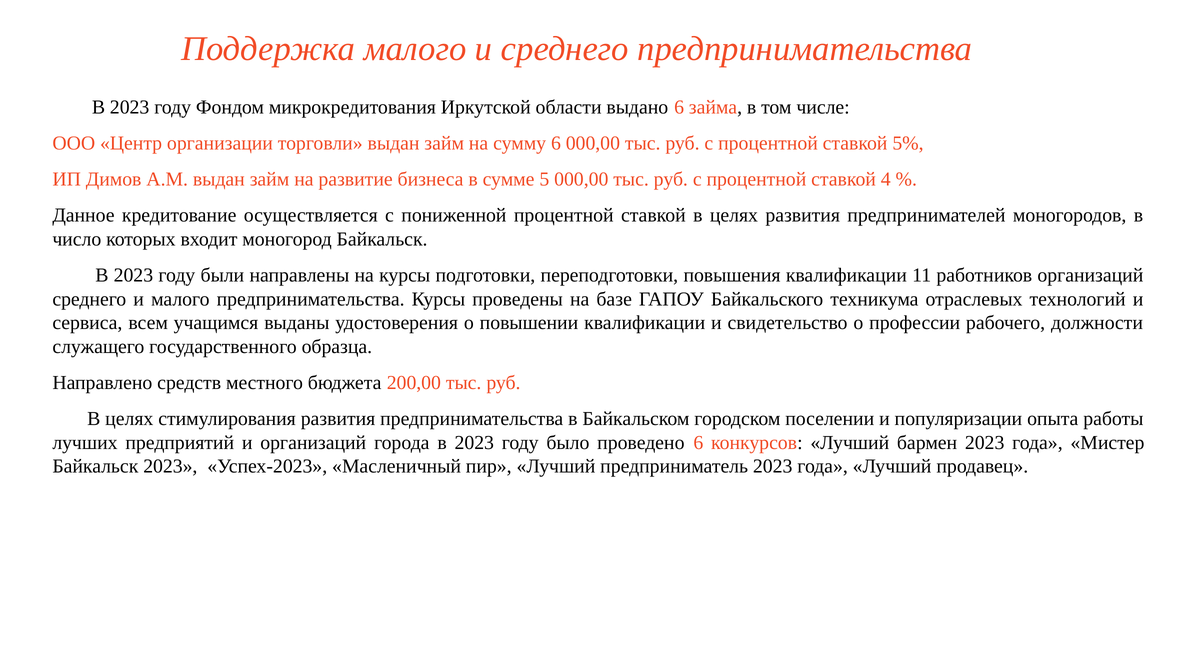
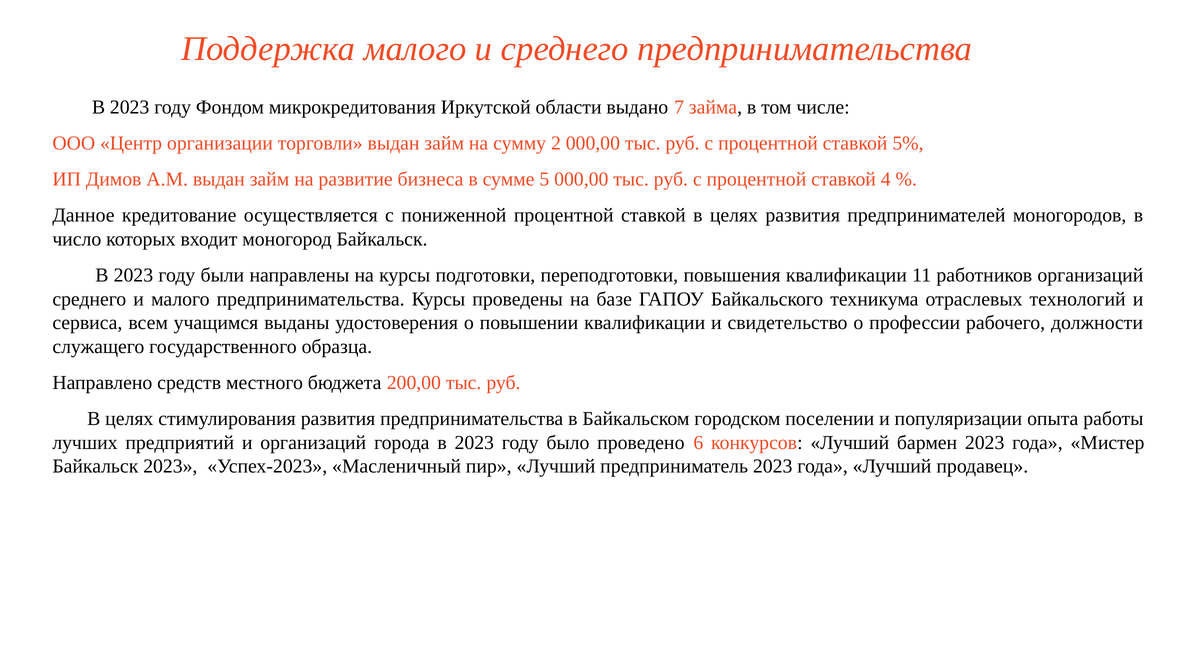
выдано 6: 6 -> 7 (679, 107)
сумму 6: 6 -> 2 (556, 143)
